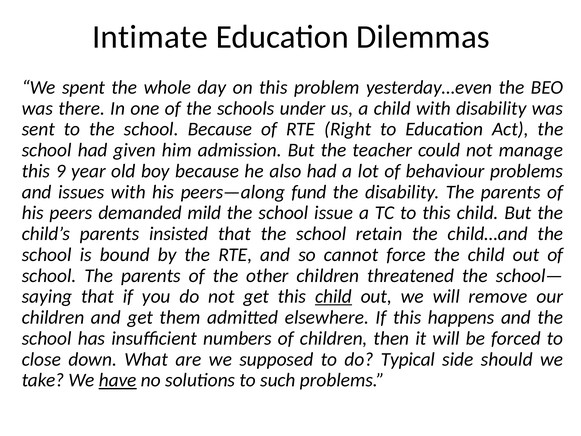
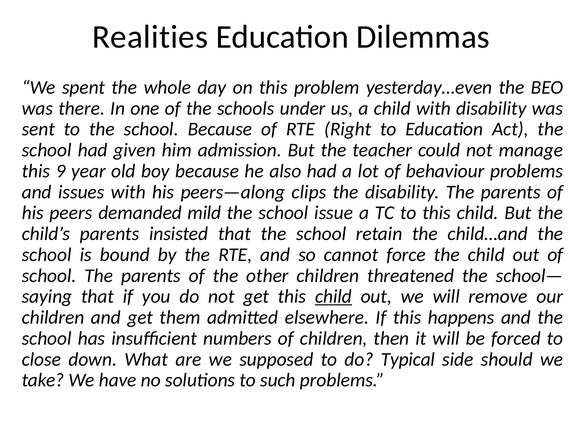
Intimate: Intimate -> Realities (150, 37)
fund: fund -> clips (309, 192)
have underline: present -> none (118, 380)
